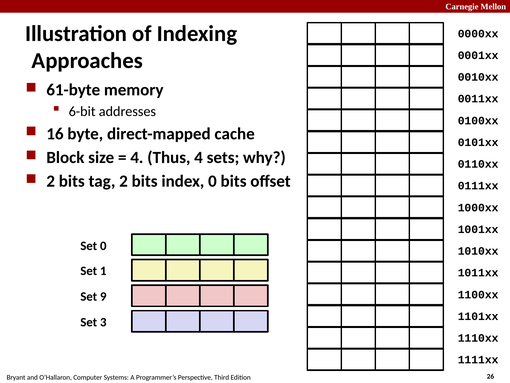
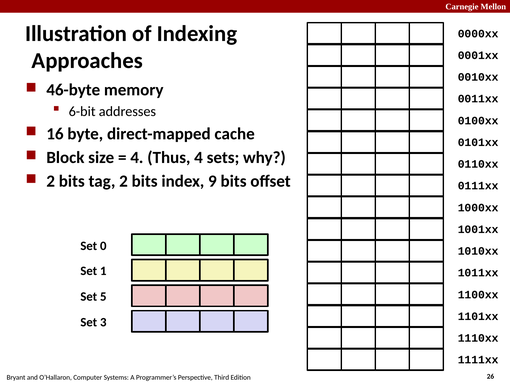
61-byte: 61-byte -> 46-byte (73, 90)
index 0: 0 -> 9 (212, 181)
9: 9 -> 5 (103, 296)
